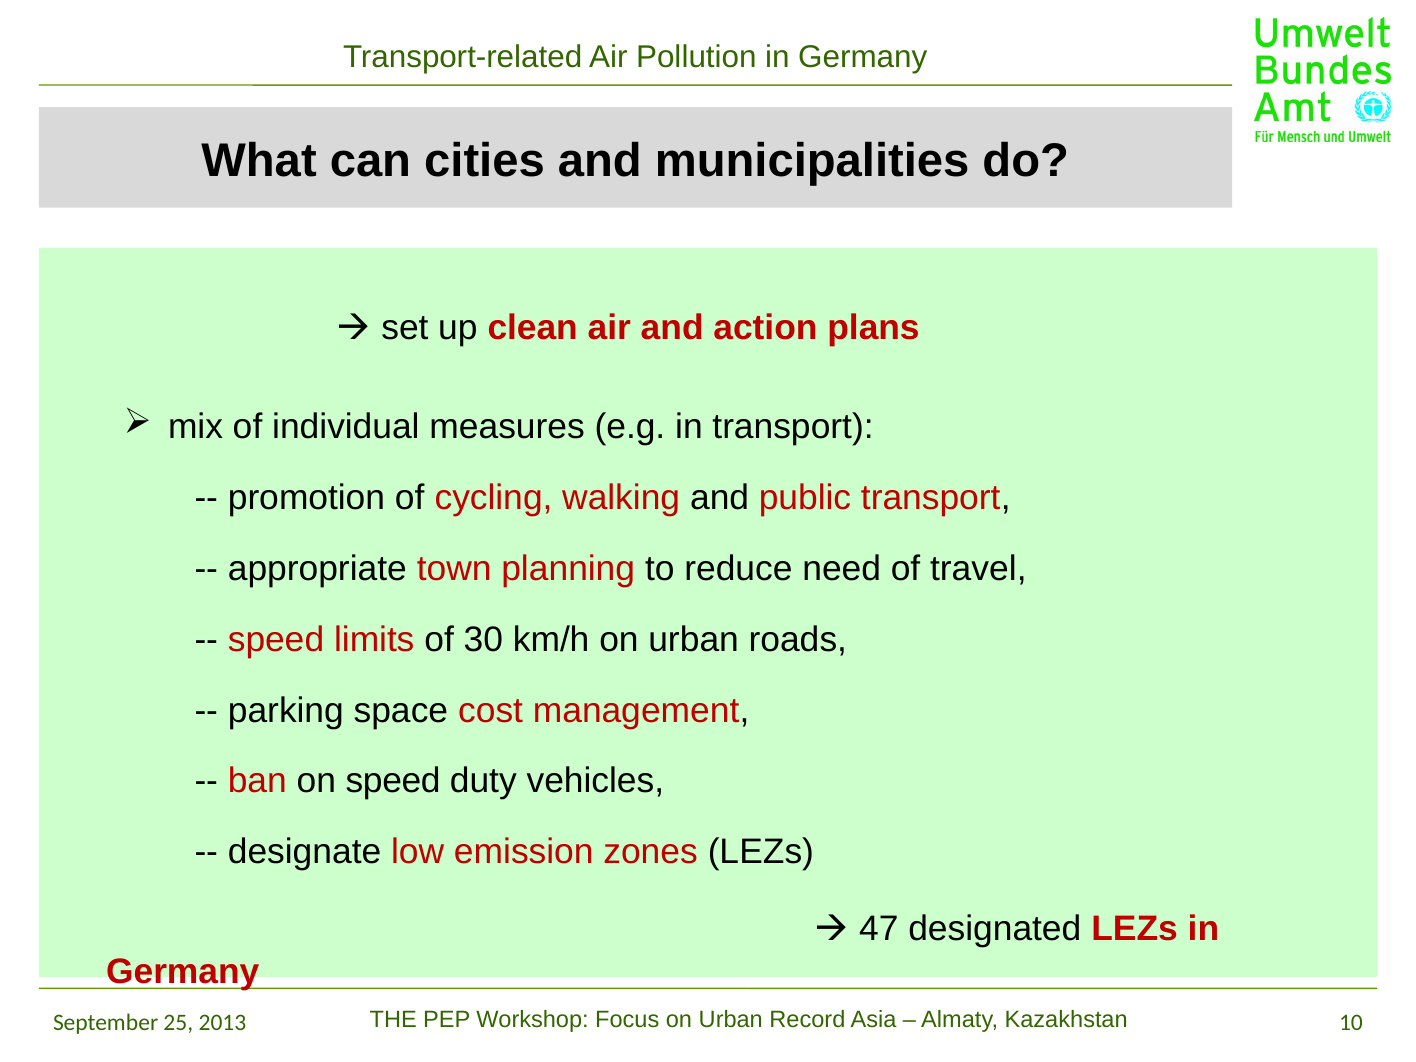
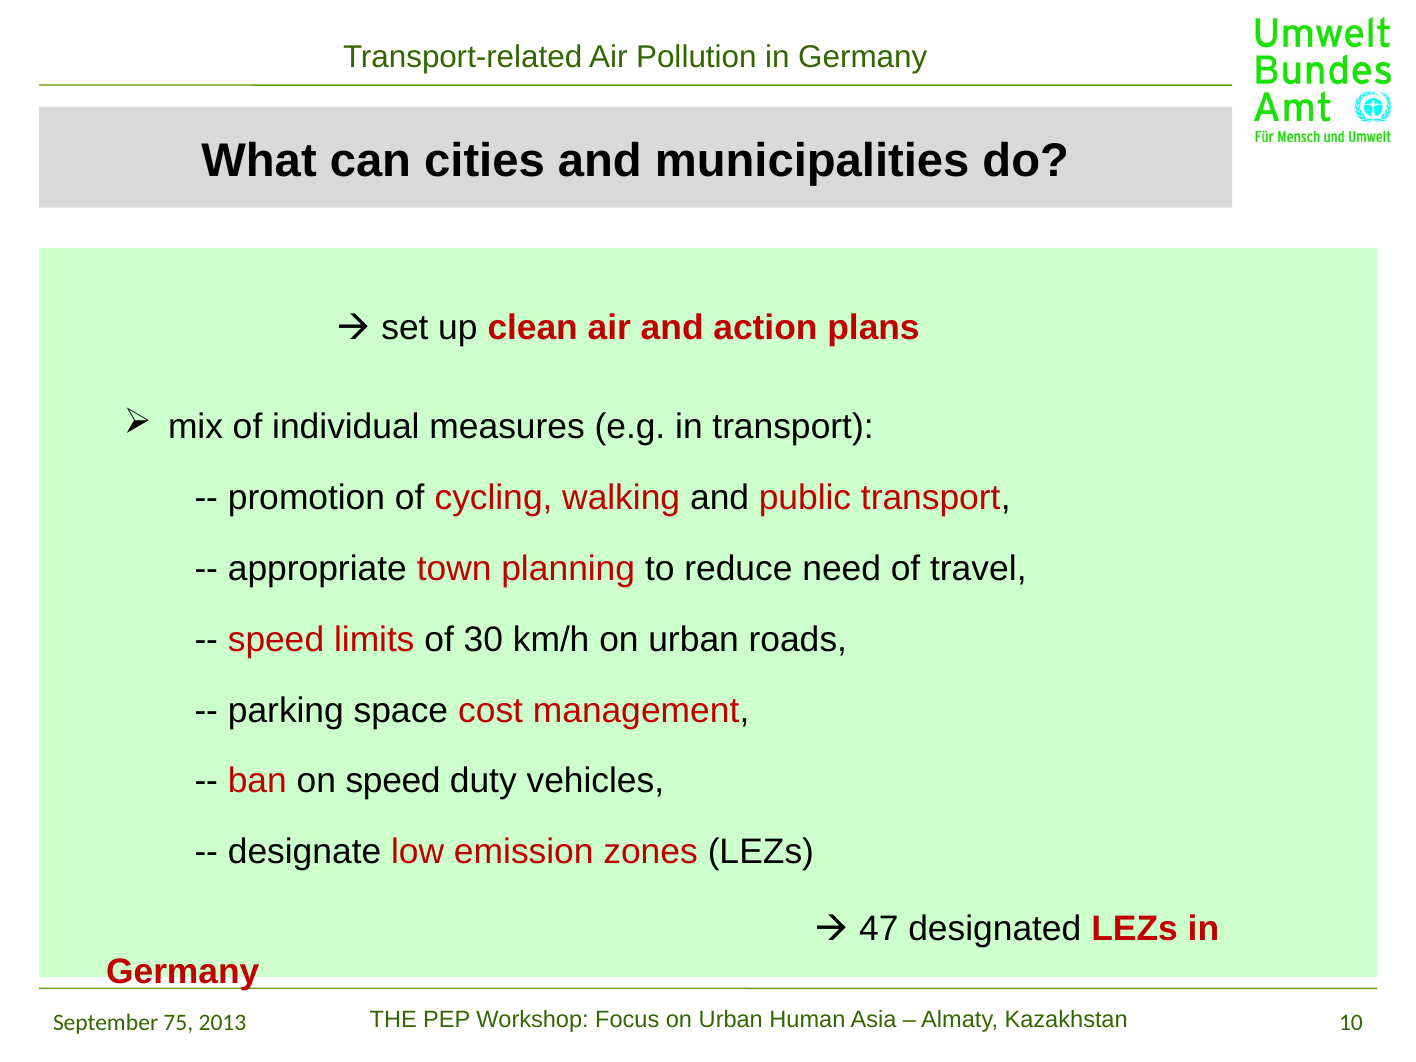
Record: Record -> Human (807, 1020)
25: 25 -> 75 (178, 1022)
